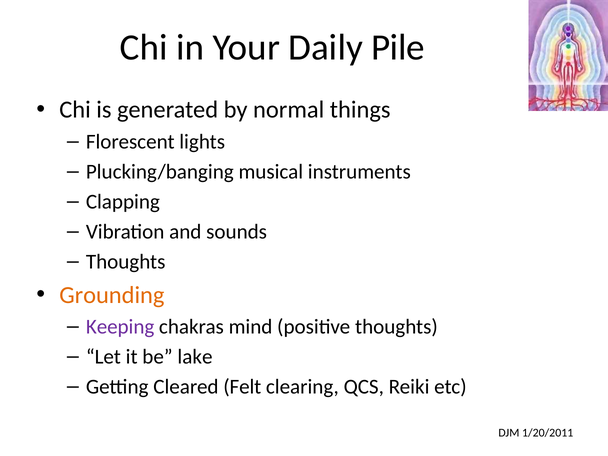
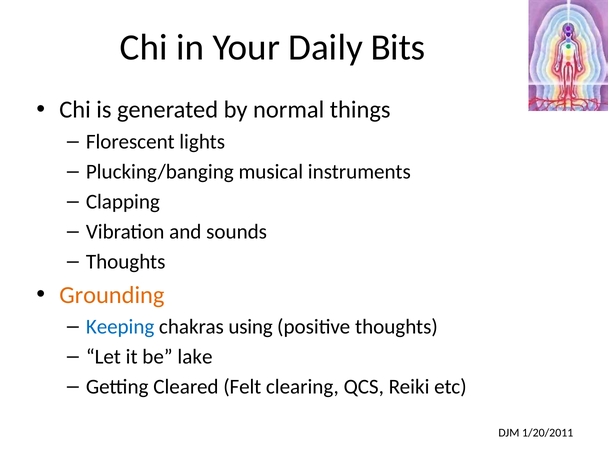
Pile: Pile -> Bits (398, 47)
Keeping colour: purple -> blue (120, 327)
mind: mind -> using (251, 327)
